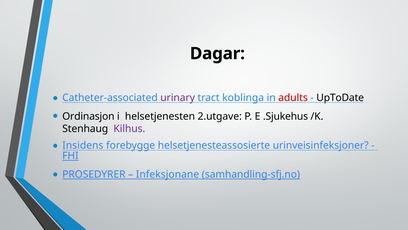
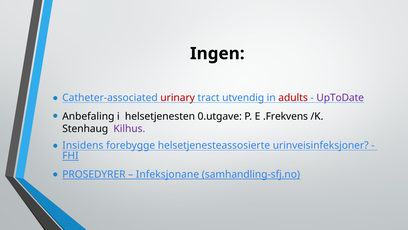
Dagar: Dagar -> Ingen (217, 53)
urinary colour: purple -> red (178, 98)
koblinga: koblinga -> utvendig (243, 98)
UpToDate colour: black -> purple (340, 98)
Ordinasjon: Ordinasjon -> Anbefaling (88, 116)
2.utgave: 2.utgave -> 0.utgave (220, 116)
.Sjukehus: .Sjukehus -> .Frekvens (285, 116)
